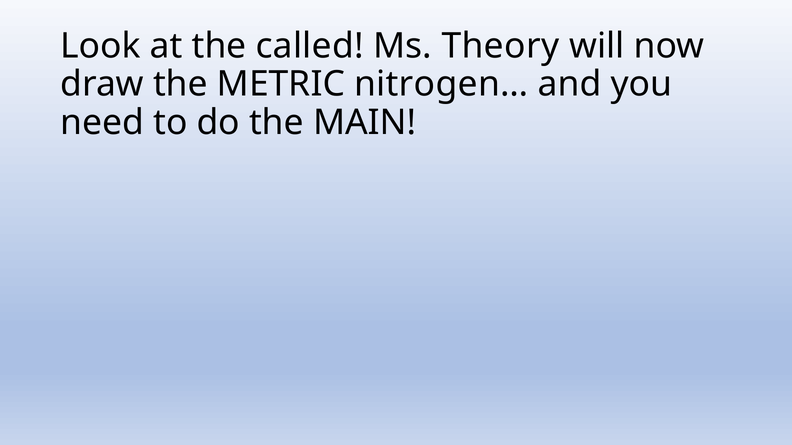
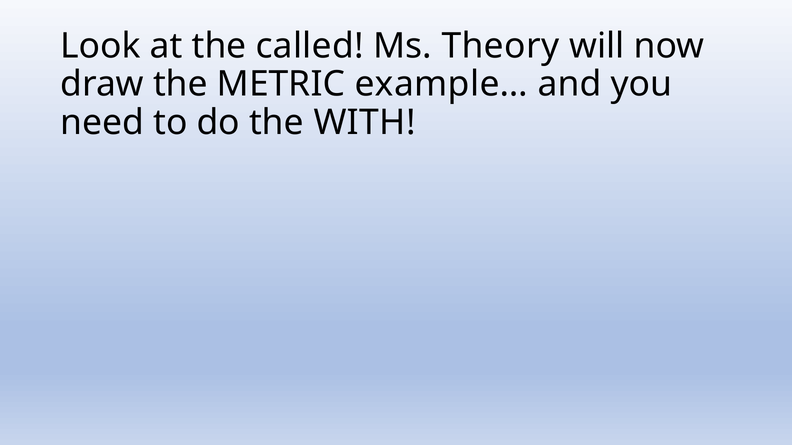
nitrogen…: nitrogen… -> example… (441, 84)
MAIN: MAIN -> WITH (365, 123)
